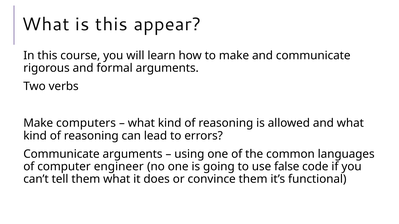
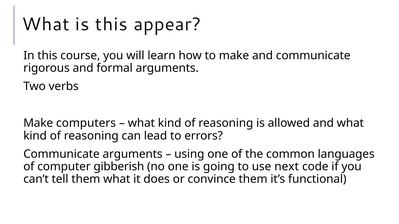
engineer: engineer -> gibberish (119, 167)
false: false -> next (287, 167)
